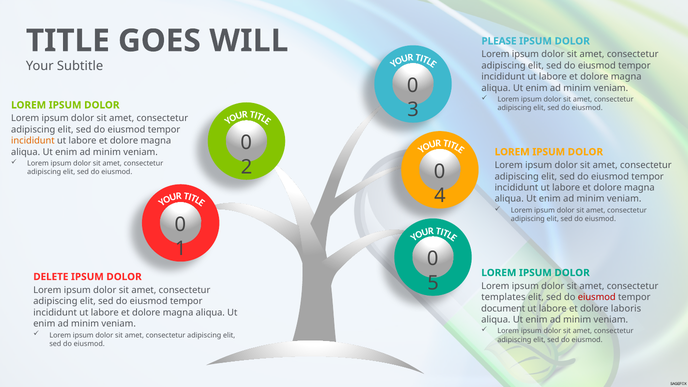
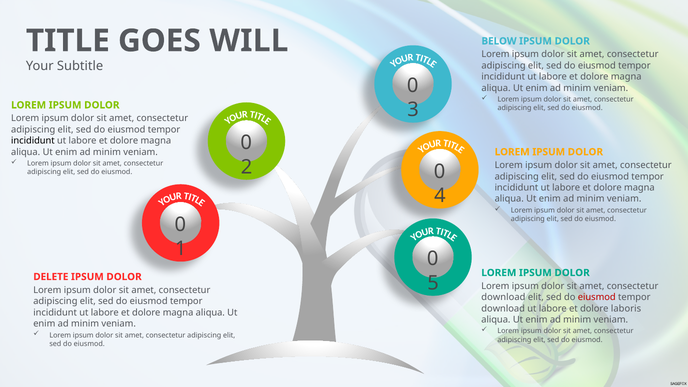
PLEASE: PLEASE -> BELOW (499, 41)
incididunt colour: orange -> black (33, 141)
templates: templates -> download (503, 297)
document: document -> download (503, 308)
